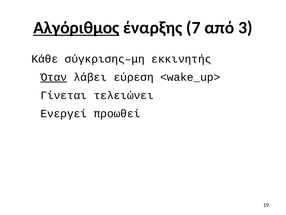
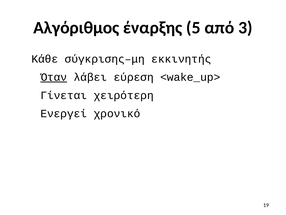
Αλγόριθμος underline: present -> none (76, 28)
7: 7 -> 5 (193, 28)
τελειώνει: τελειώνει -> χειρότερη (124, 95)
προωθεί: προωθεί -> χρονικό (117, 113)
